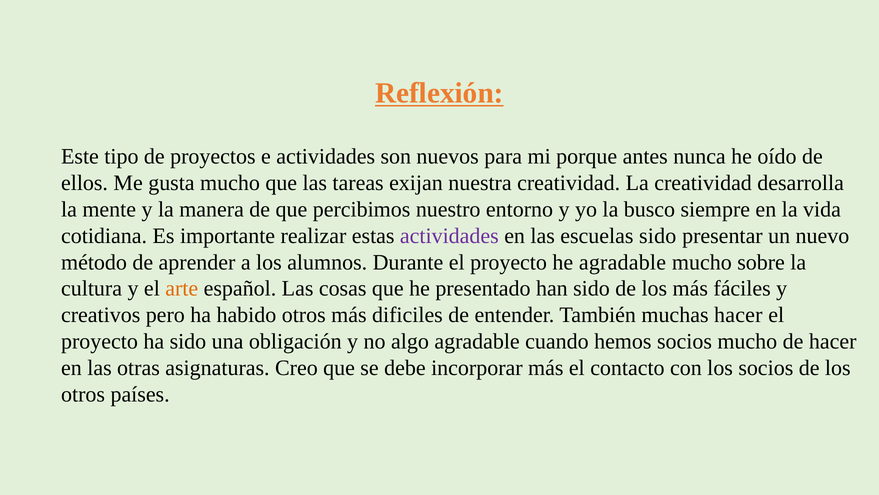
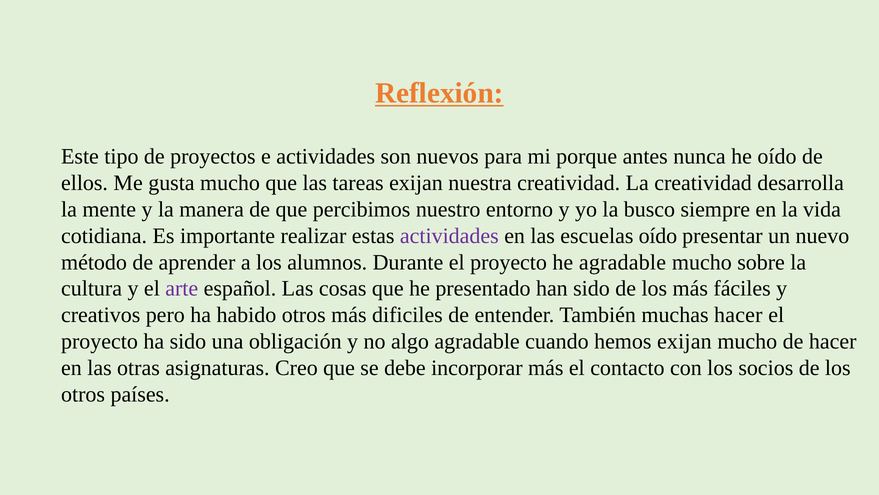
escuelas sido: sido -> oído (658, 236)
arte colour: orange -> purple (182, 288)
hemos socios: socios -> exijan (684, 341)
